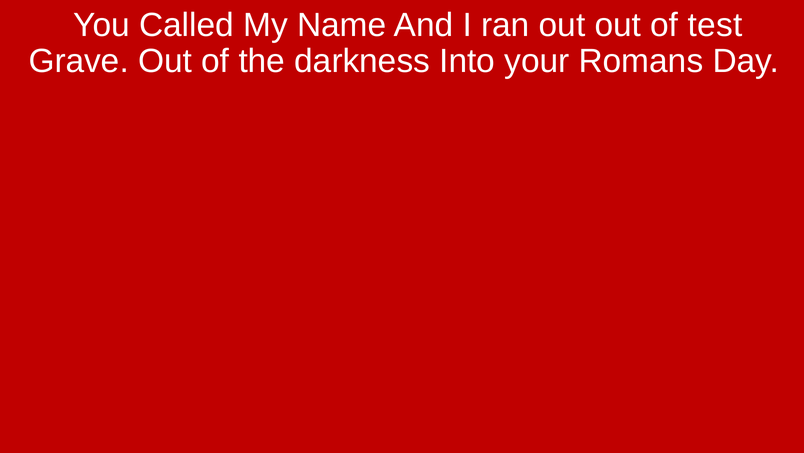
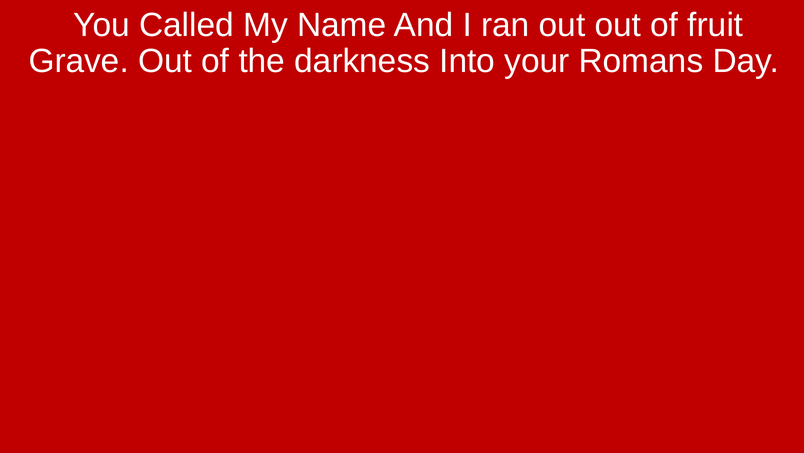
test: test -> fruit (715, 25)
